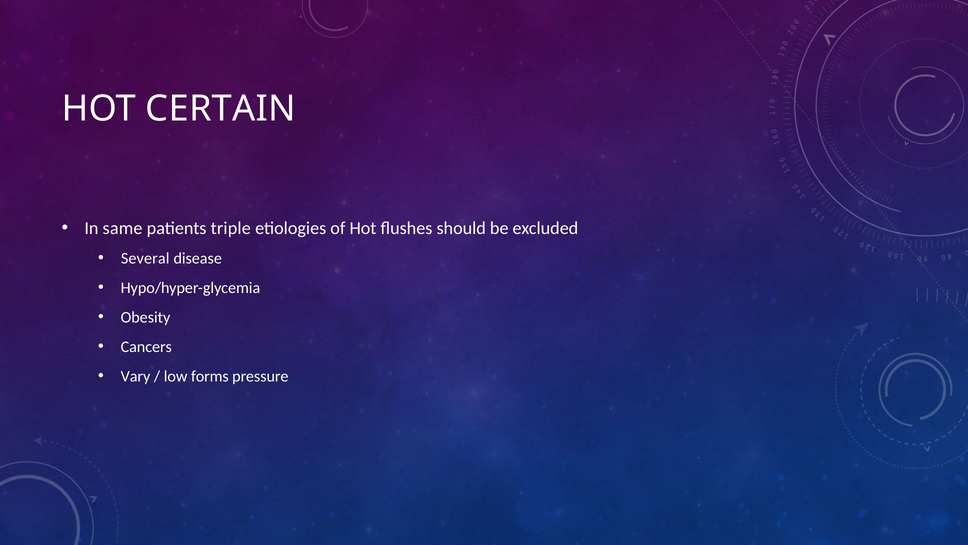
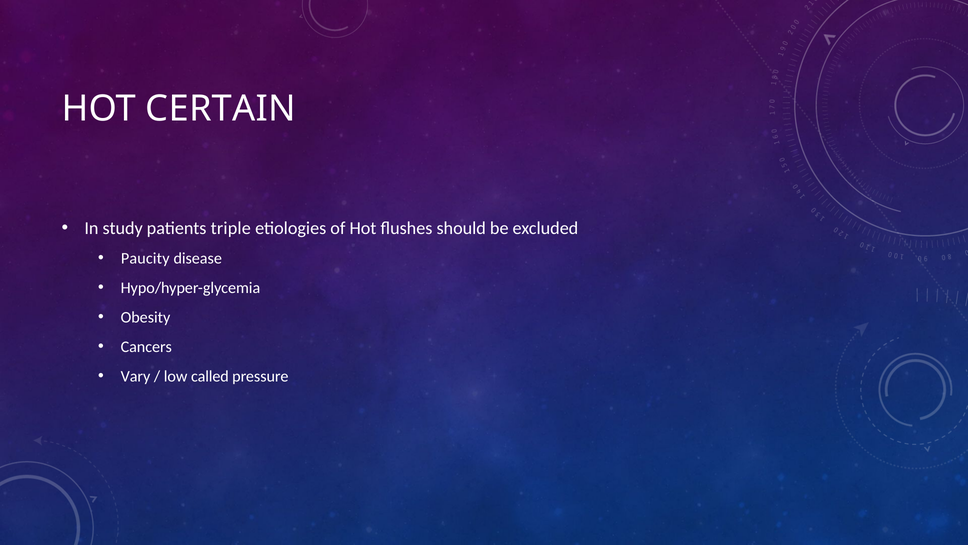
same: same -> study (123, 228)
Several: Several -> Paucity (145, 258)
forms: forms -> called (210, 376)
